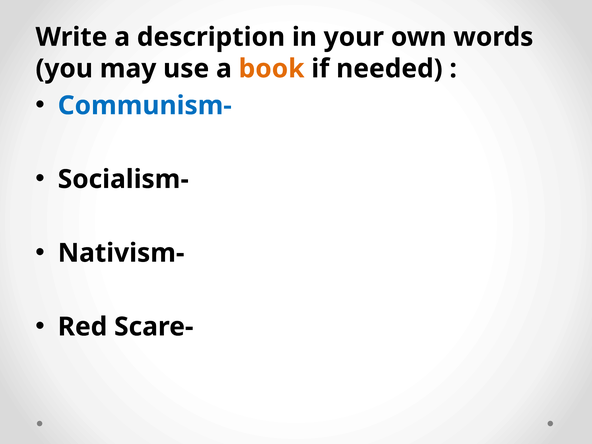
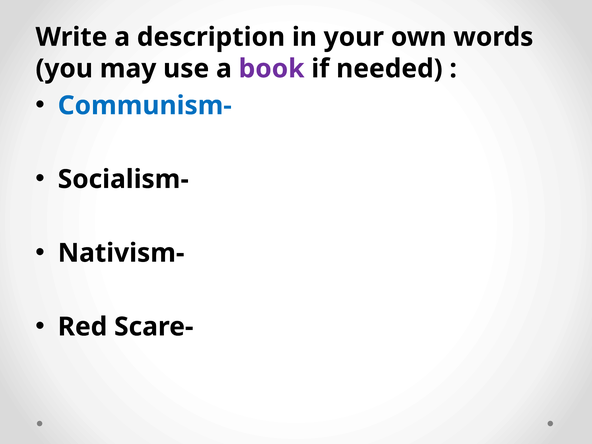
book colour: orange -> purple (272, 69)
